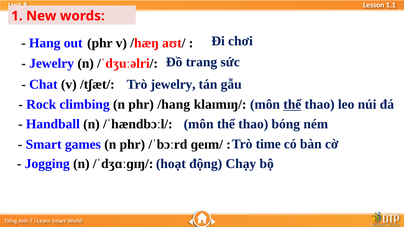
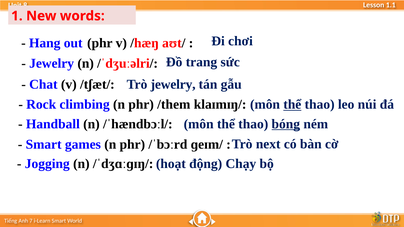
/hang: /hang -> /them (174, 105)
bóng underline: none -> present (286, 124)
time: time -> next (268, 144)
